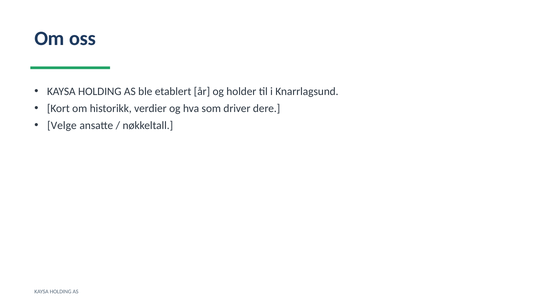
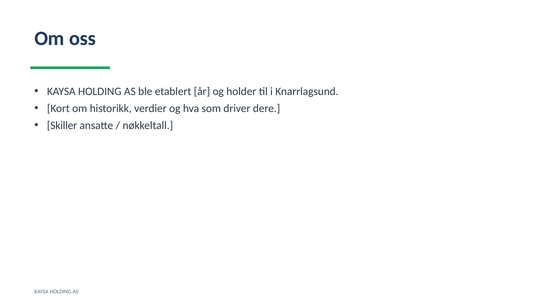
Velge: Velge -> Skiller (62, 125)
